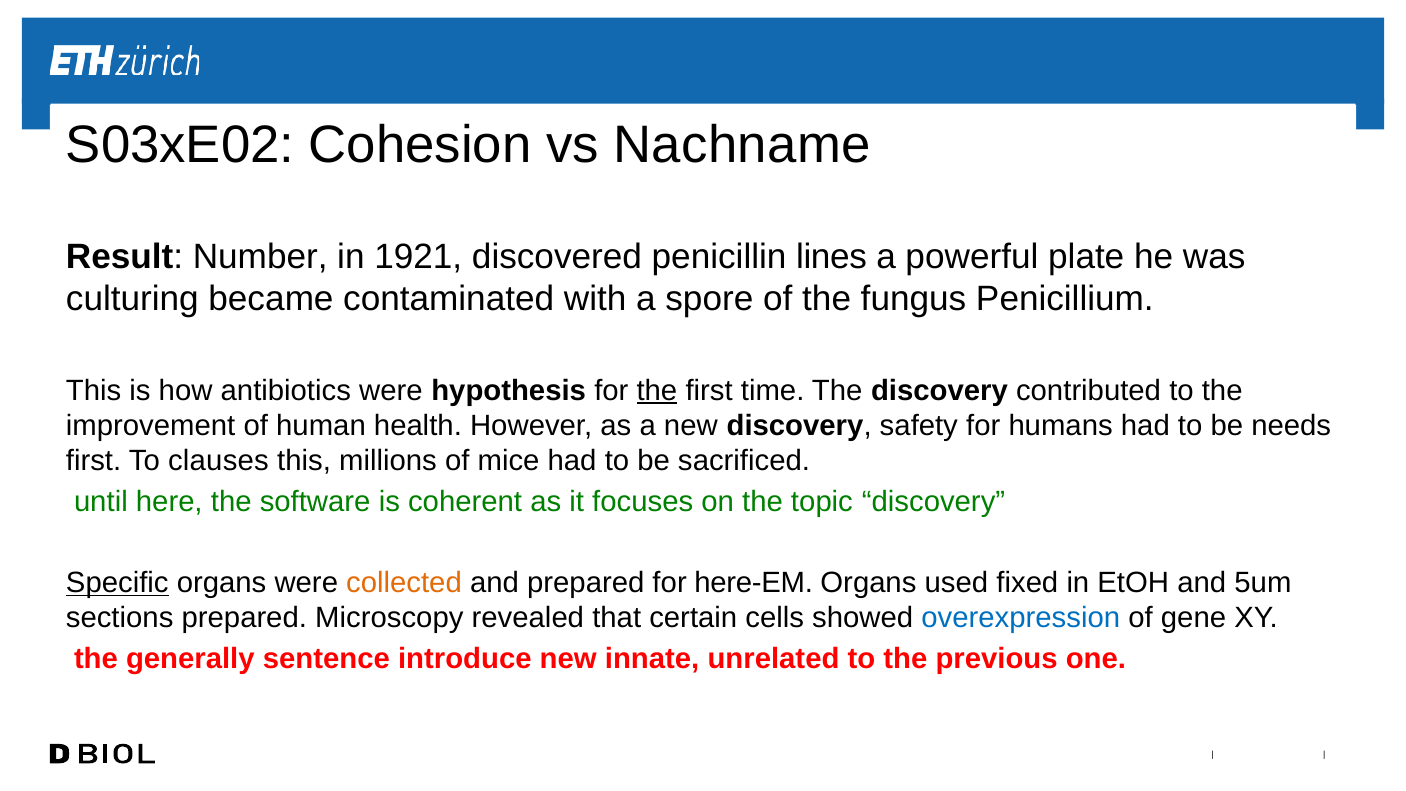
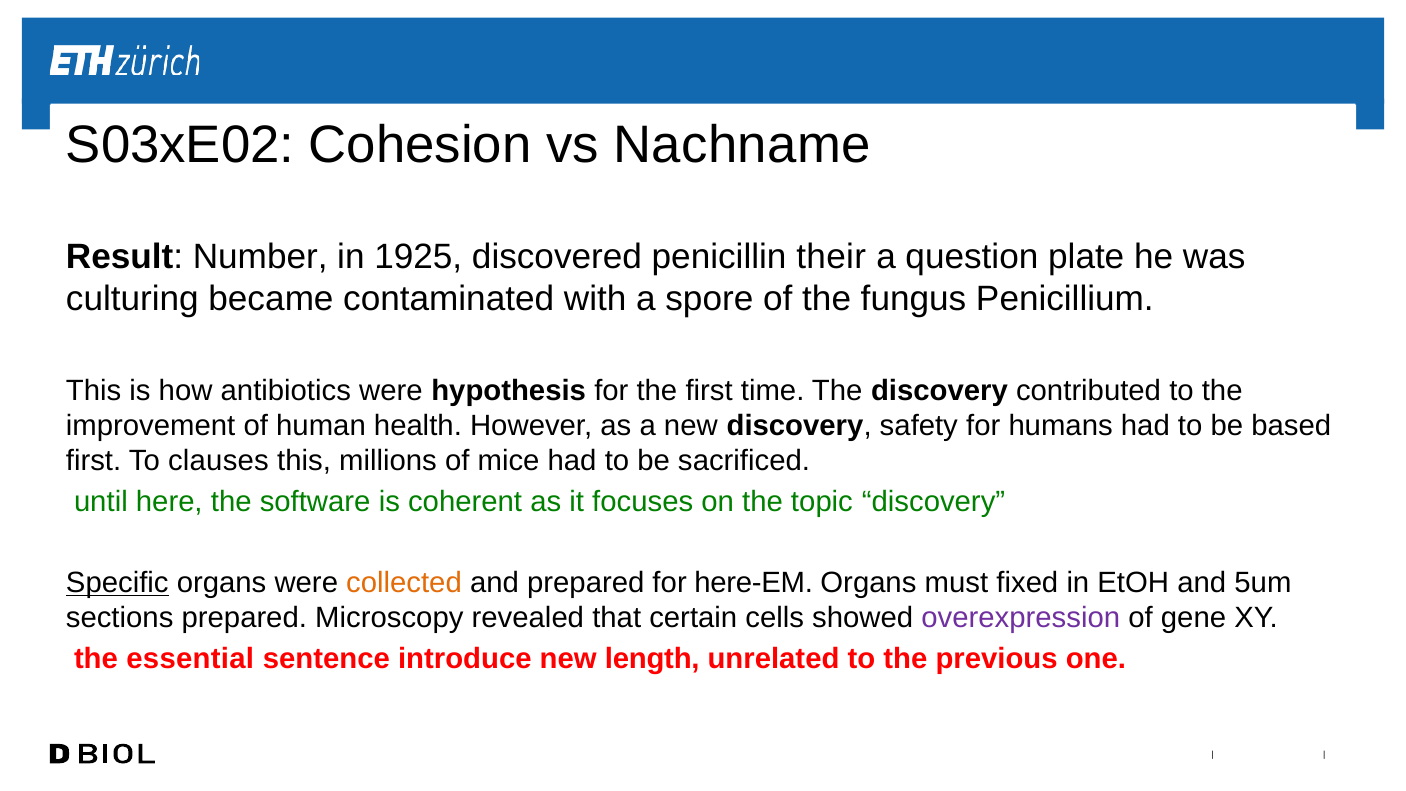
1921: 1921 -> 1925 (418, 257)
lines: lines -> their (831, 257)
powerful: powerful -> question (972, 257)
the underline: present -> none (657, 391)
needs: needs -> based (1291, 426)
used: used -> must (956, 583)
overexpression colour: blue -> purple (1021, 618)
generally: generally -> essential (190, 659)
innate: innate -> length (652, 659)
